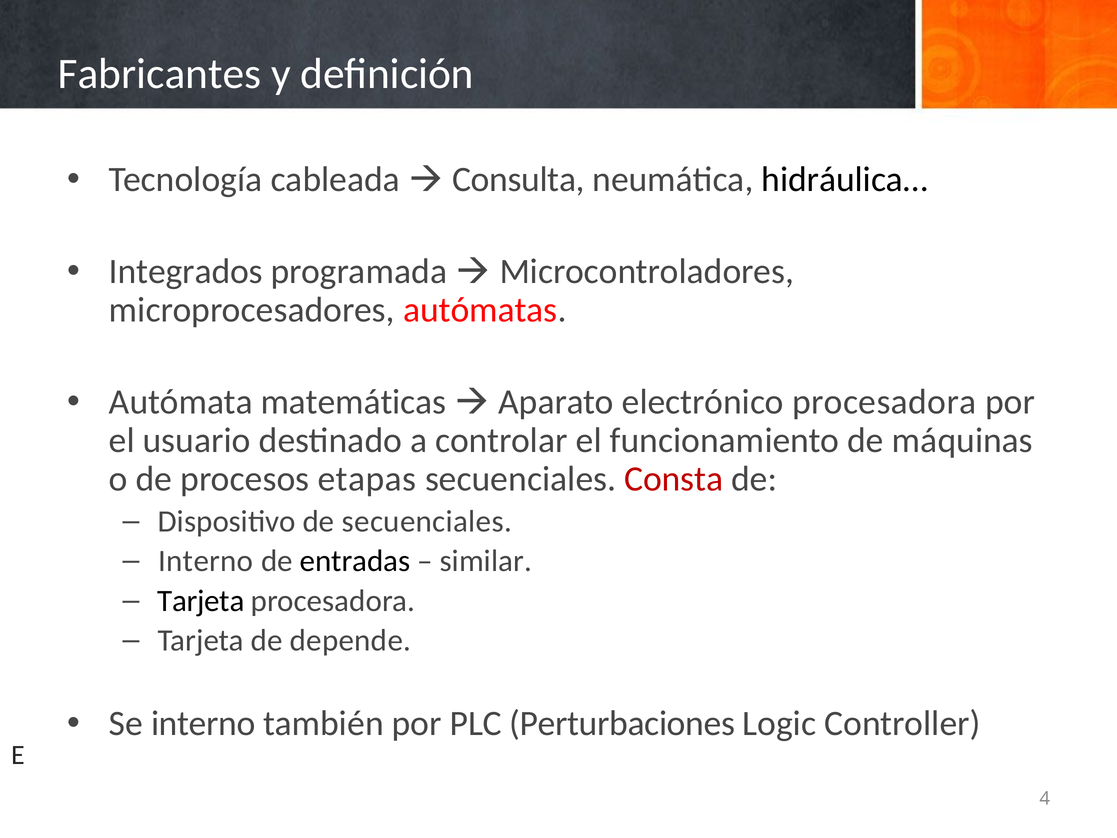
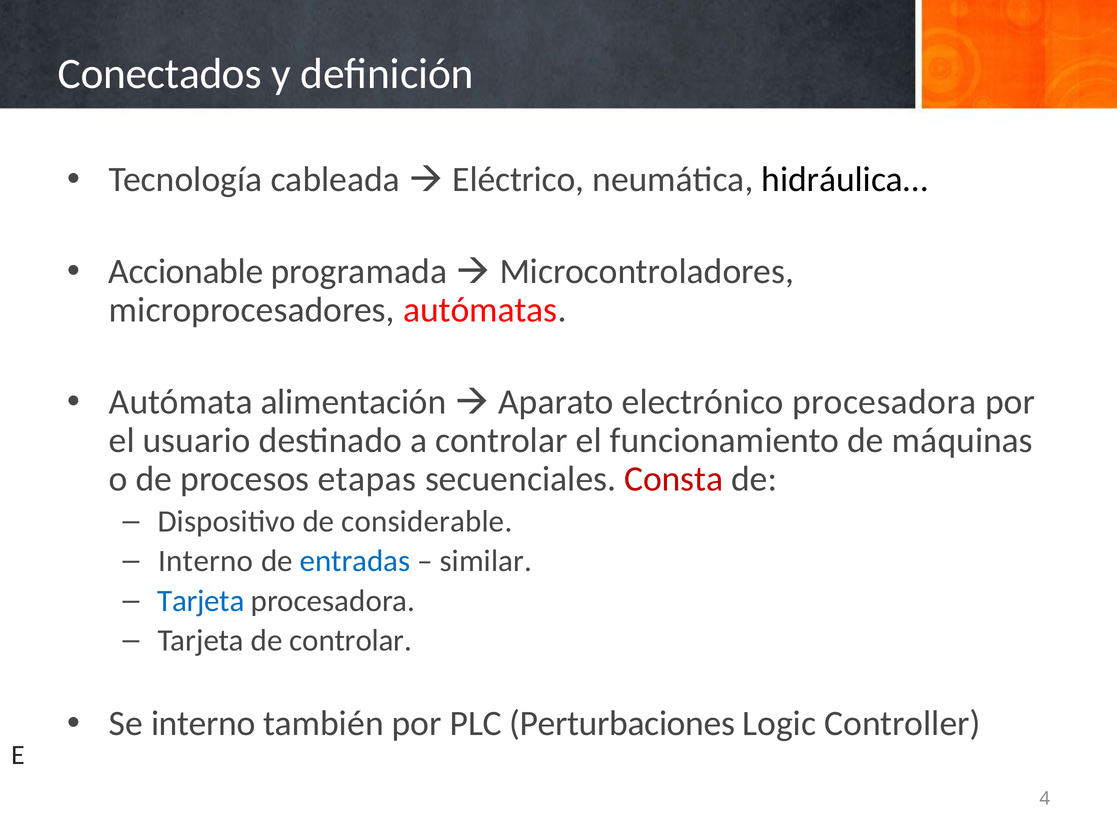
Fabricantes: Fabricantes -> Conectados (160, 74)
Consulta: Consulta -> Eléctrico (518, 180)
Integrados: Integrados -> Accionable (186, 271)
matemáticas: matemáticas -> alimentación (353, 402)
de secuenciales: secuenciales -> considerable (427, 521)
entradas colour: black -> blue (355, 561)
Tarjeta colour: black -> blue (201, 601)
de depende: depende -> controlar (351, 640)
